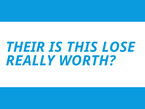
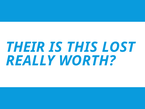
LOSE: LOSE -> LOST (118, 47)
